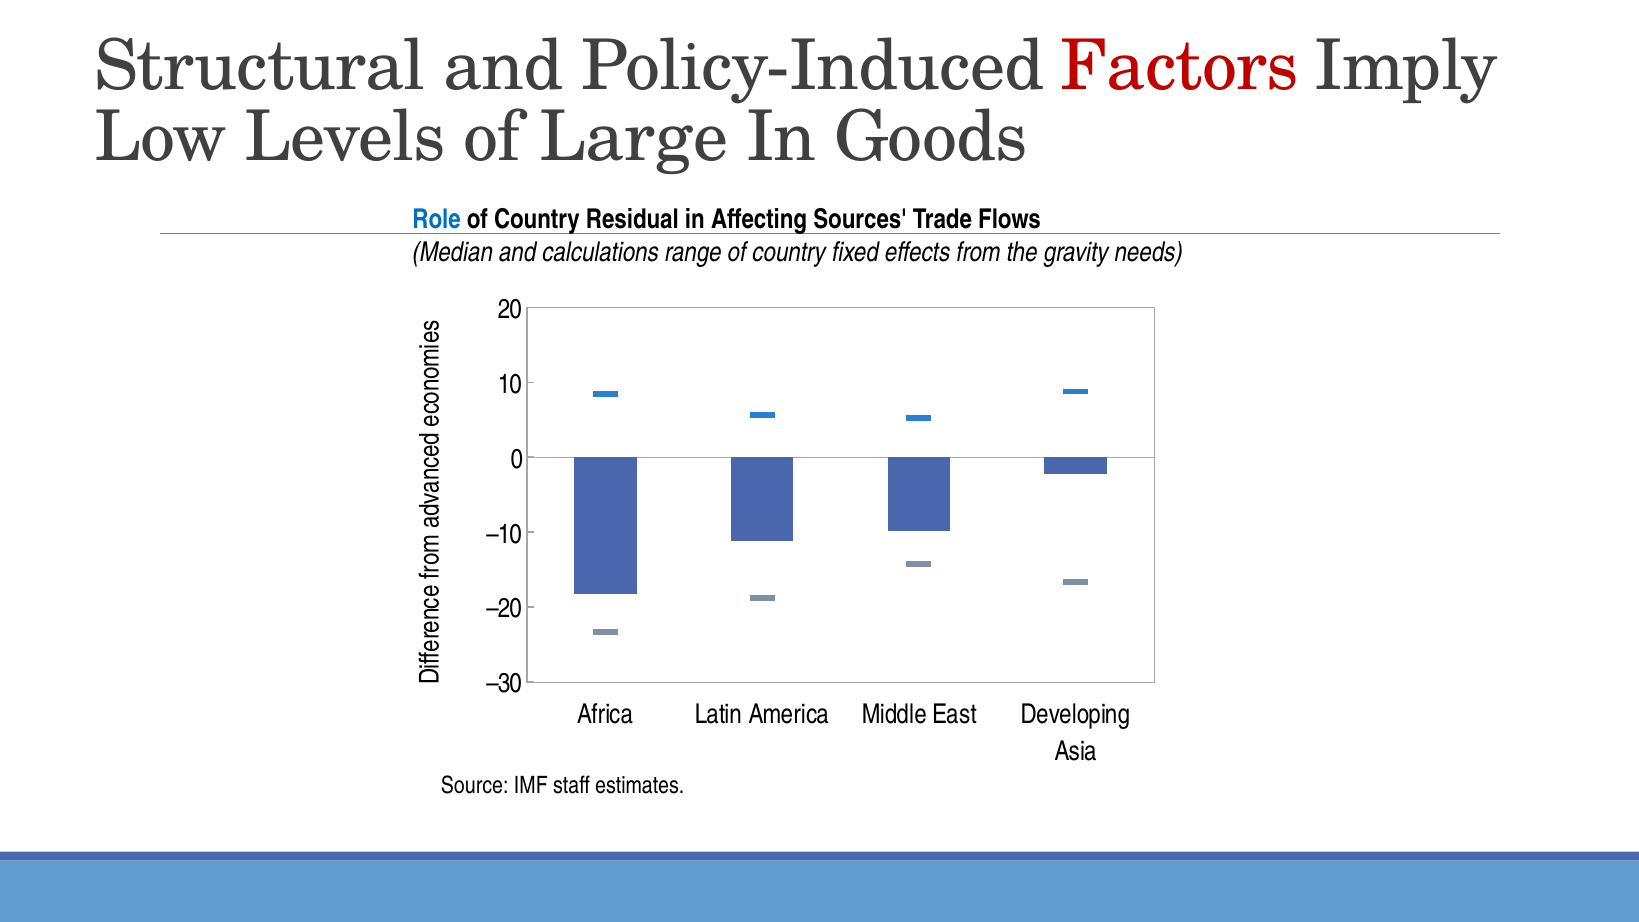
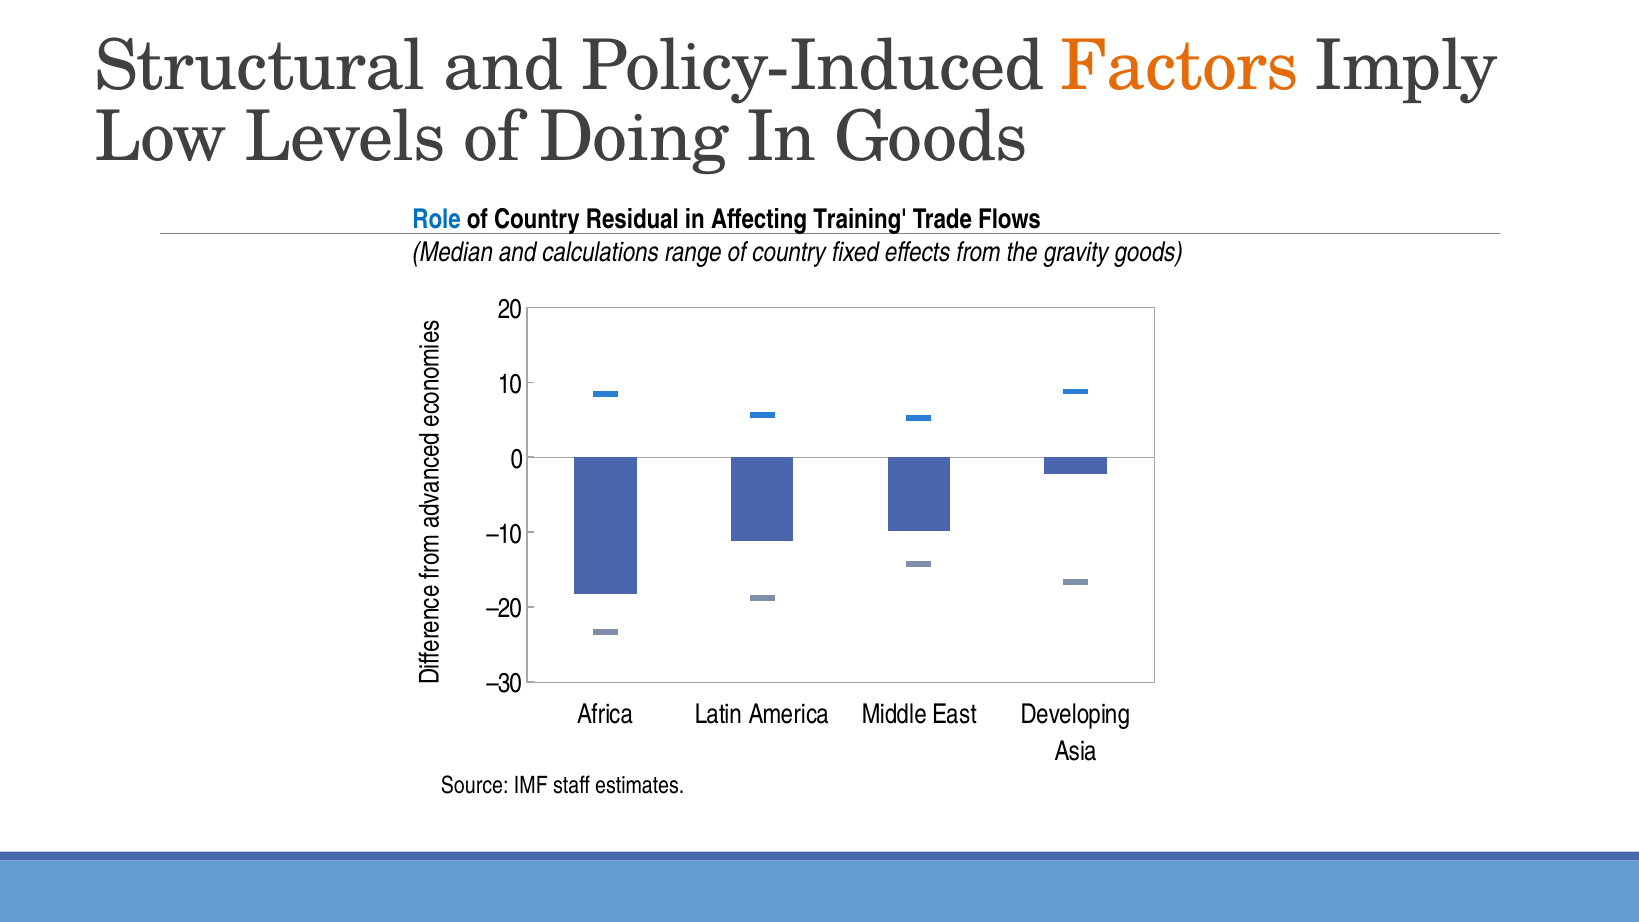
Factors colour: red -> orange (1180, 66)
Large: Large -> Doing (634, 137)
Sources: Sources -> Training (860, 219)
gravity needs: needs -> goods (1149, 252)
